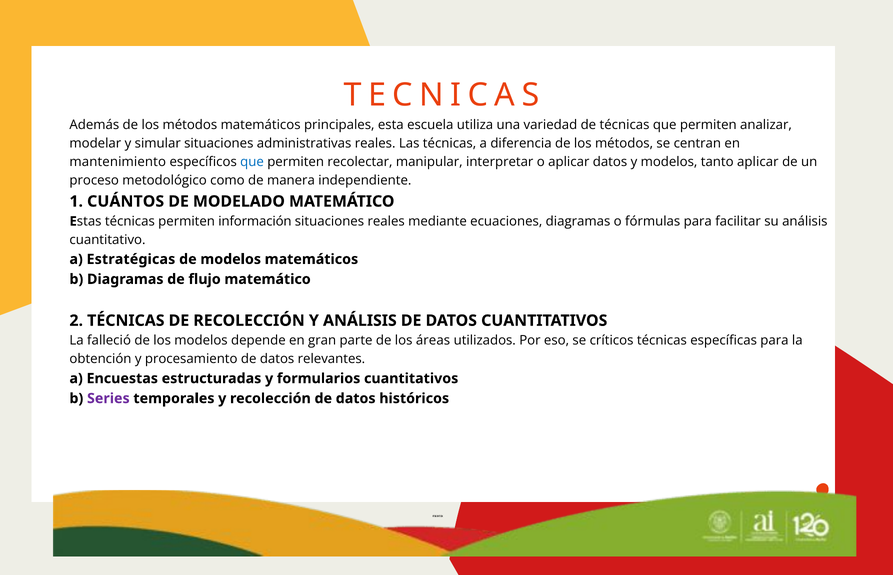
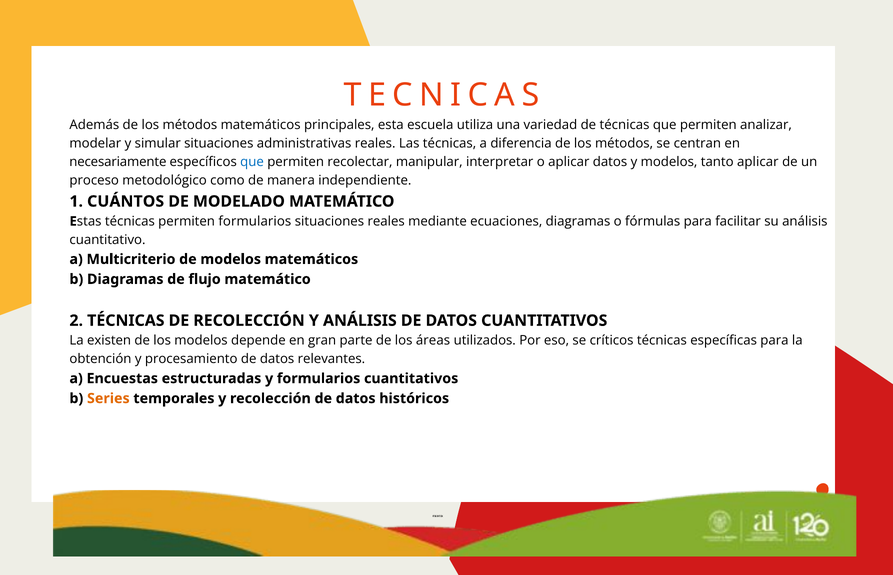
mantenimiento: mantenimiento -> necesariamente (118, 162)
permiten información: información -> formularios (255, 221)
Estratégicas: Estratégicas -> Multicriterio (131, 259)
falleció: falleció -> existen (109, 341)
Series colour: purple -> orange (108, 398)
